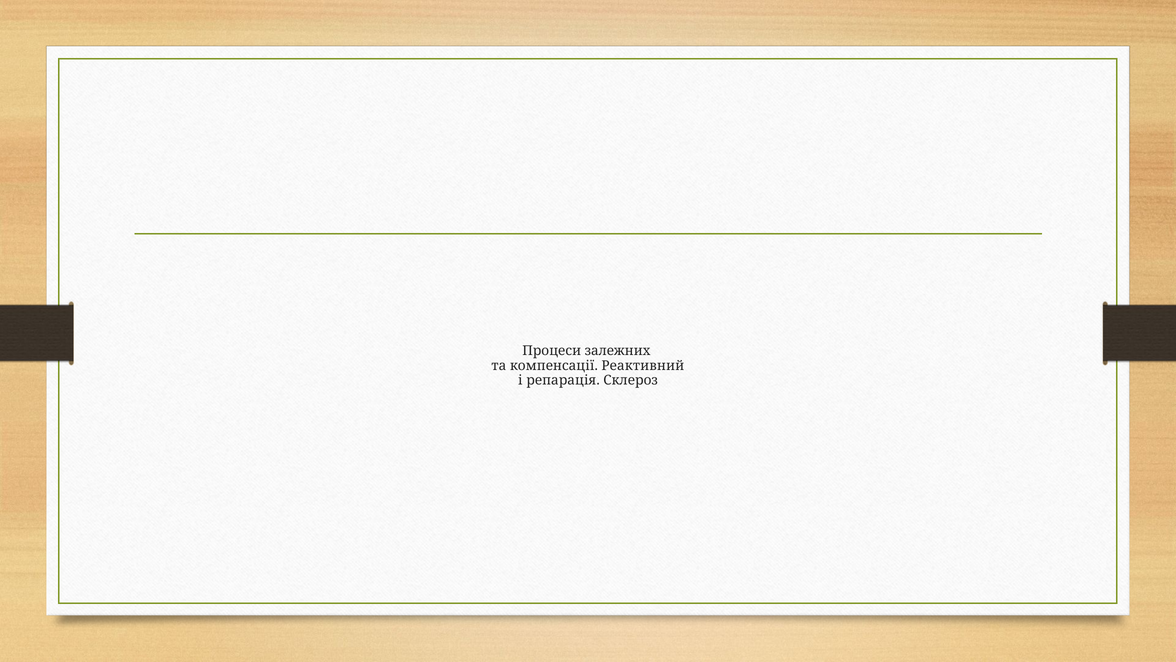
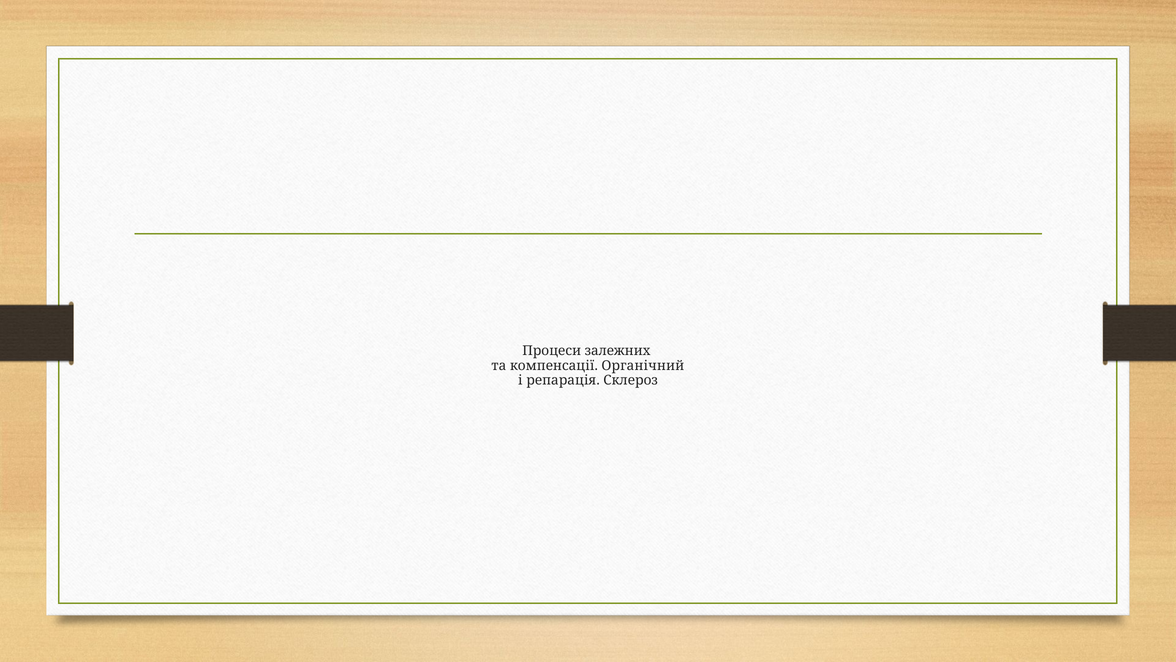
Реактивний: Реактивний -> Органічний (643, 365)
